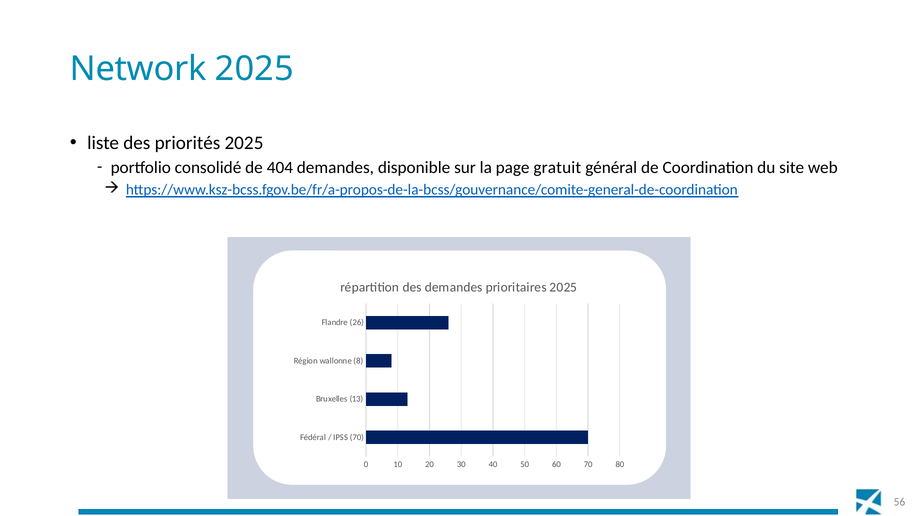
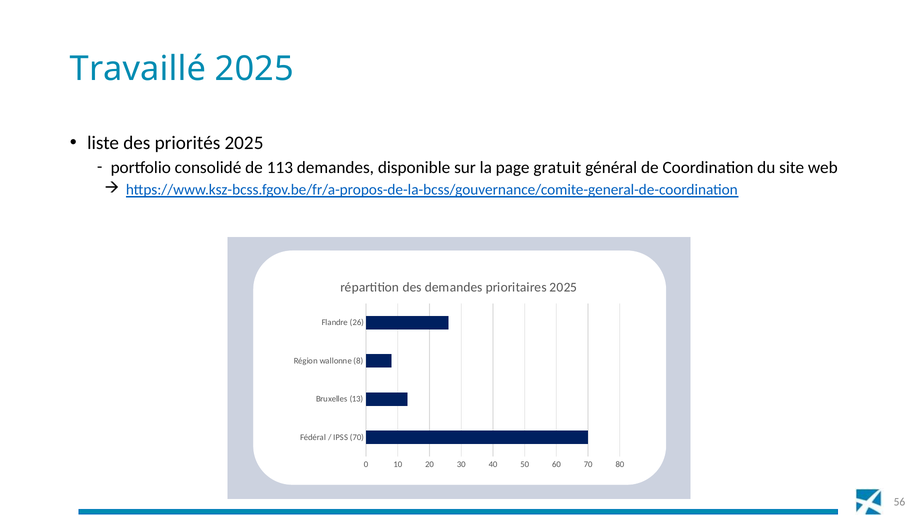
Network: Network -> Travaillé (138, 69)
404: 404 -> 113 (280, 167)
